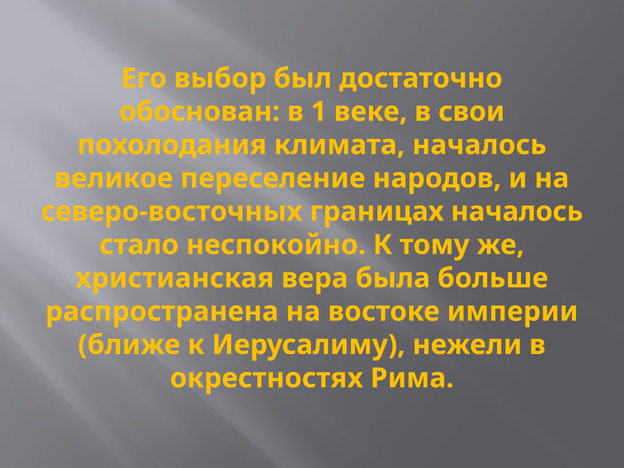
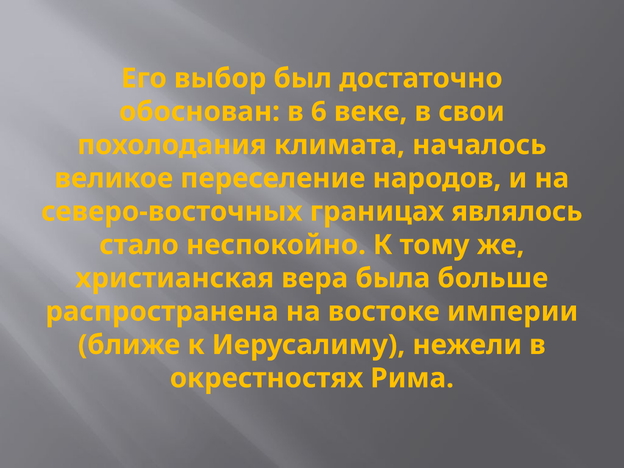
1: 1 -> 6 (319, 112)
границах началось: началось -> являлось (517, 212)
